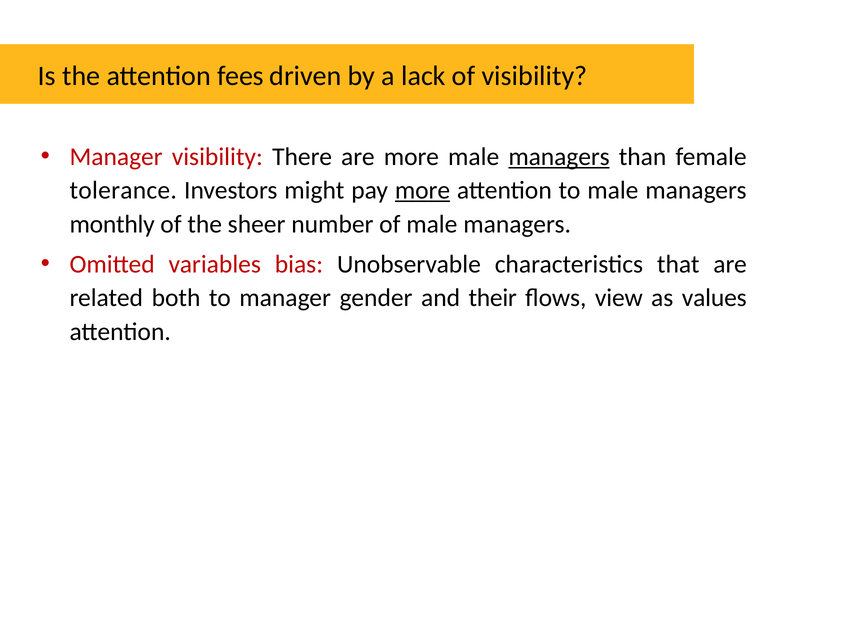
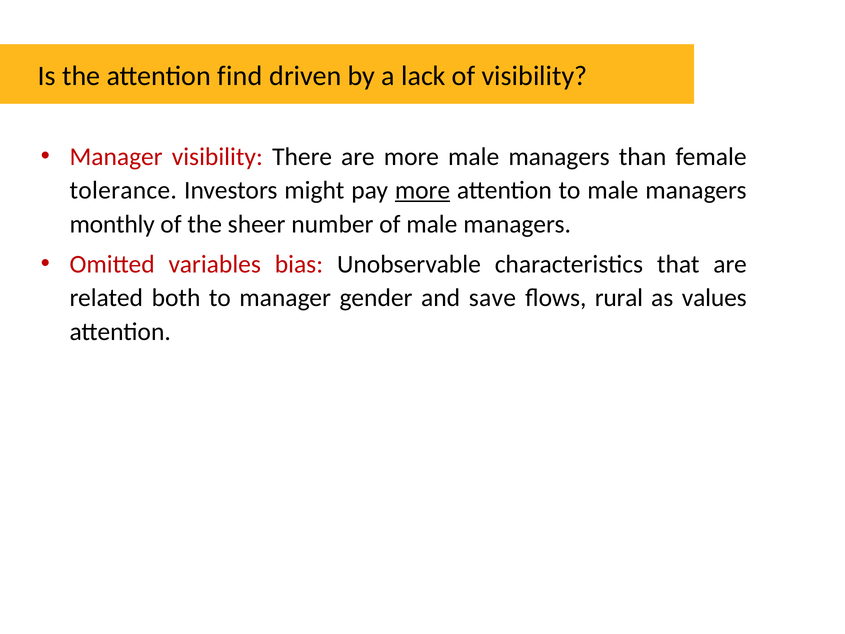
fees: fees -> find (240, 76)
managers underline: present -> none (559, 157)
their: their -> save (492, 298)
view: view -> rural (619, 298)
